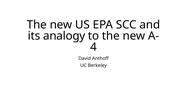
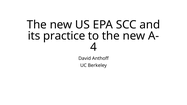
analogy: analogy -> practice (64, 36)
